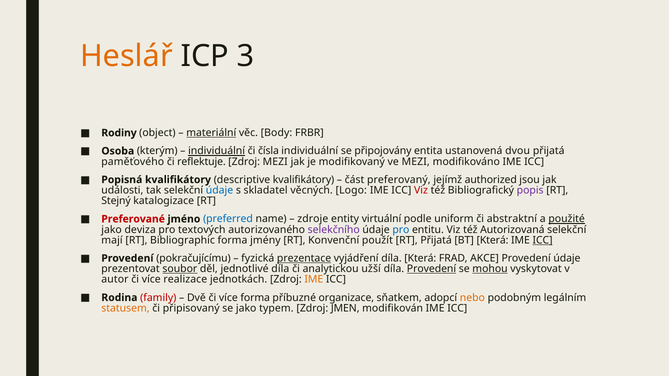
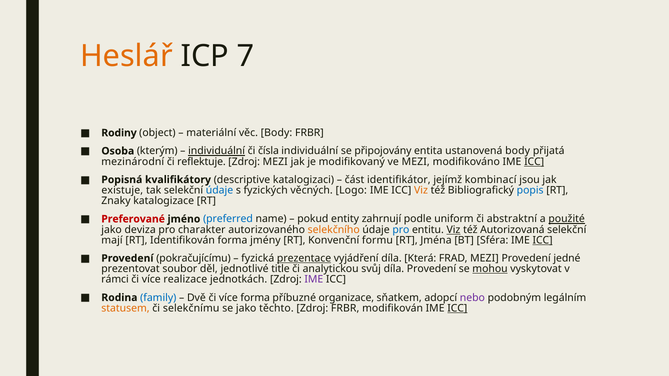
3: 3 -> 7 (246, 56)
materiální underline: present -> none (211, 133)
ustanovená dvou: dvou -> body (518, 151)
paměťového: paměťového -> mezinárodní (133, 162)
ICC underline: none -> present (534, 162)
descriptive kvalifikátory: kvalifikátory -> katalogizaci (303, 180)
preferovaný: preferovaný -> identifikátor (399, 180)
authorized: authorized -> kombinací (491, 180)
události: události -> existuje (122, 190)
skladatel: skladatel -> fyzických (266, 190)
Viz colour: red -> orange (421, 190)
popis colour: purple -> blue (530, 190)
Stejný: Stejný -> Znaky (116, 201)
zdroje: zdroje -> pokud (313, 219)
virtuální: virtuální -> zahrnují (381, 219)
textových: textových -> charakter (202, 230)
selekčního colour: purple -> orange (334, 230)
Viz underline: none -> present (453, 230)
Bibliographic: Bibliographic -> Identifikován (183, 240)
použít: použít -> formu (377, 240)
RT Přijatá: Přijatá -> Jména (436, 240)
BT Která: Která -> Sféra (492, 240)
FRAD AKCE: AKCE -> MEZI (484, 258)
Provedení údaje: údaje -> jedné (567, 258)
soubor underline: present -> none (180, 269)
jednotlivé díla: díla -> title (280, 269)
užší: užší -> svůj (371, 269)
Provedení underline: present -> none (431, 269)
autor: autor -> rámci (115, 280)
IME colour: orange -> purple (314, 280)
family colour: red -> blue (158, 298)
nebo colour: orange -> purple (472, 298)
připisovaný: připisovaný -> selekčnímu (191, 308)
typem: typem -> těchto (276, 308)
Zdroj JMEN: JMEN -> FRBR (345, 308)
ICC underline: none -> present (457, 308)
